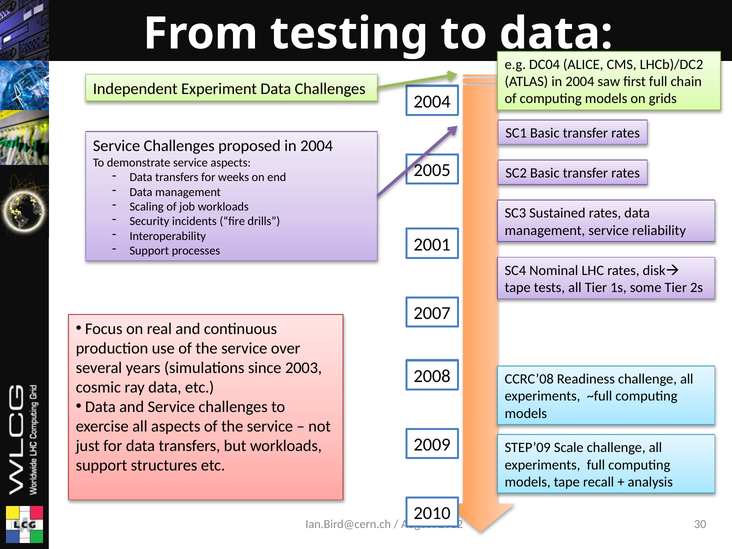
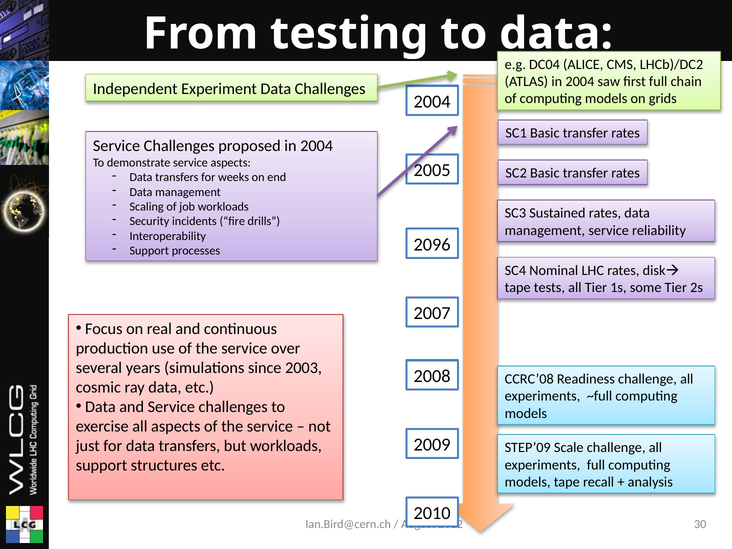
2001: 2001 -> 2096 (432, 245)
